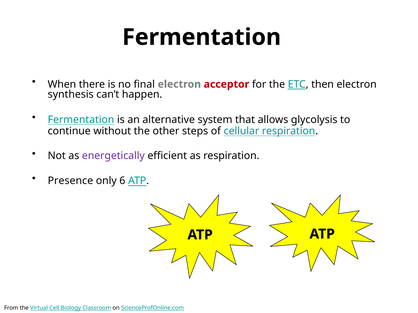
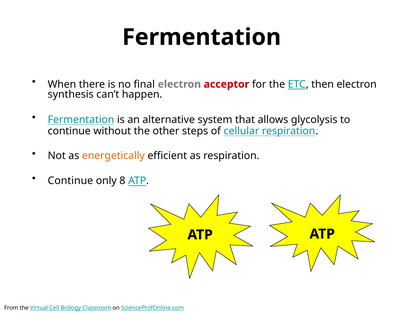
energetically colour: purple -> orange (113, 156)
Presence: Presence -> Continue (70, 181)
6: 6 -> 8 (122, 181)
